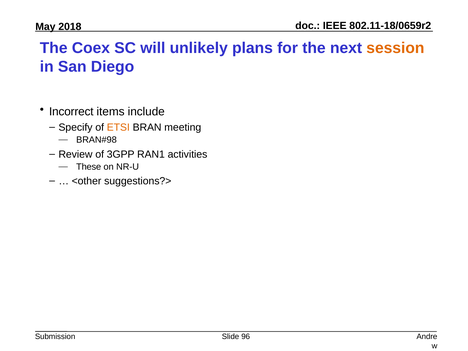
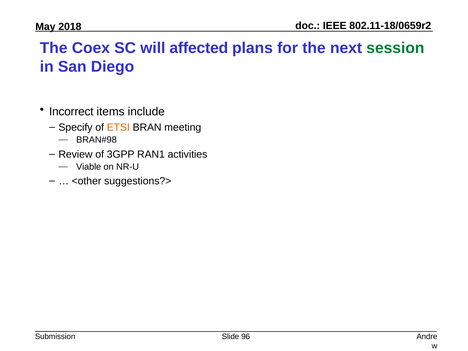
unlikely: unlikely -> affected (199, 48)
session colour: orange -> green (395, 48)
These: These -> Viable (89, 167)
